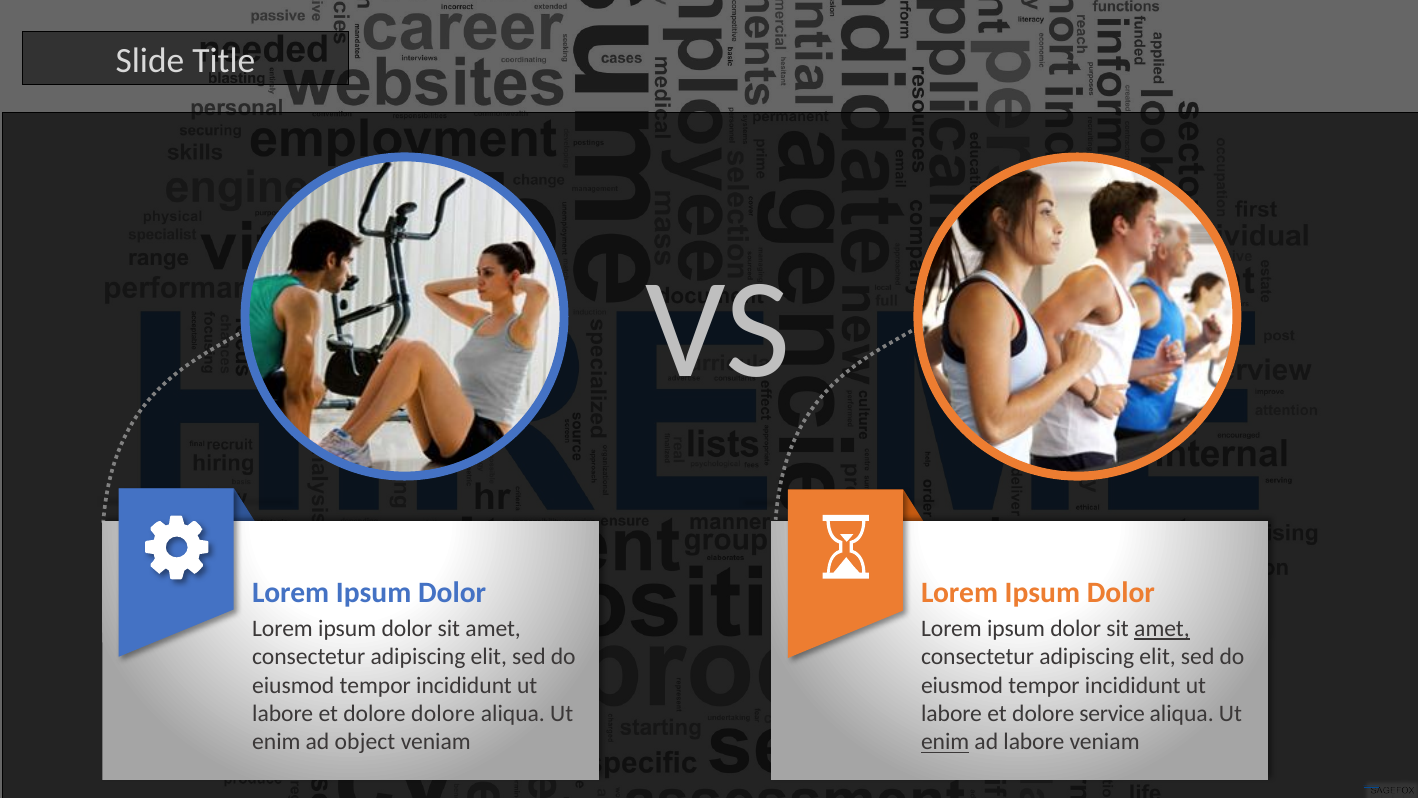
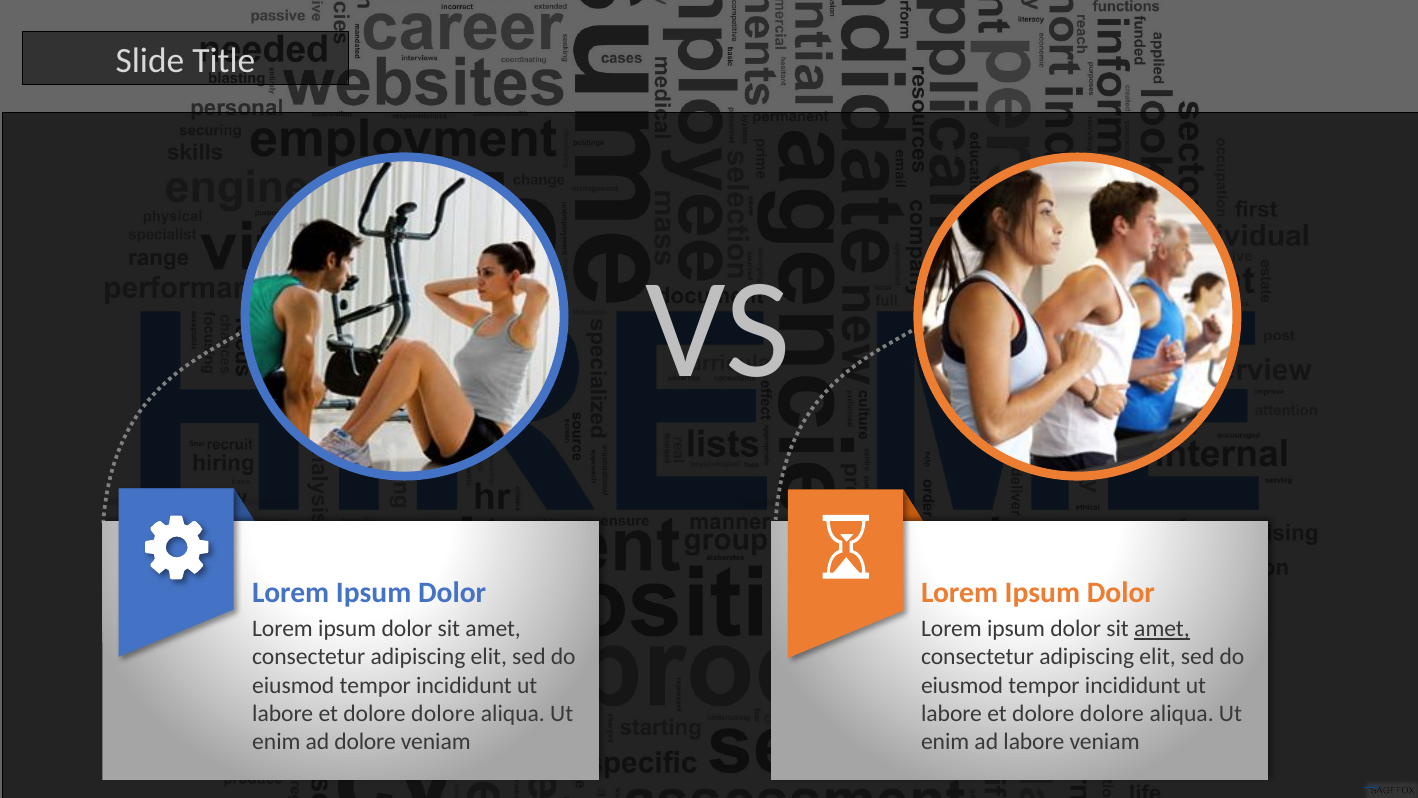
service: service -> dolore (1112, 713)
ad object: object -> dolore (365, 742)
enim underline: present -> none (945, 742)
